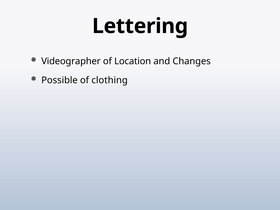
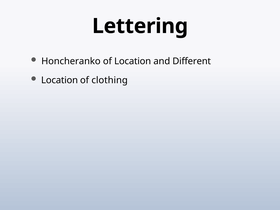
Videographer: Videographer -> Honcheranko (71, 61)
Changes: Changes -> Different (192, 61)
Possible: Possible -> Location (60, 80)
